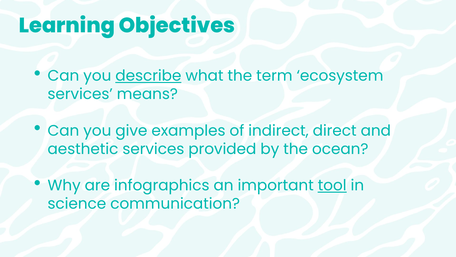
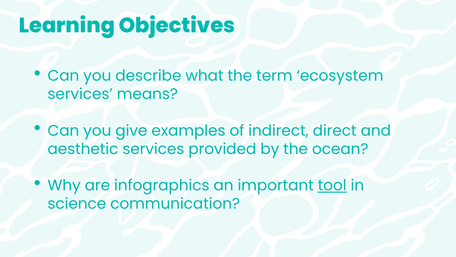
describe underline: present -> none (148, 76)
